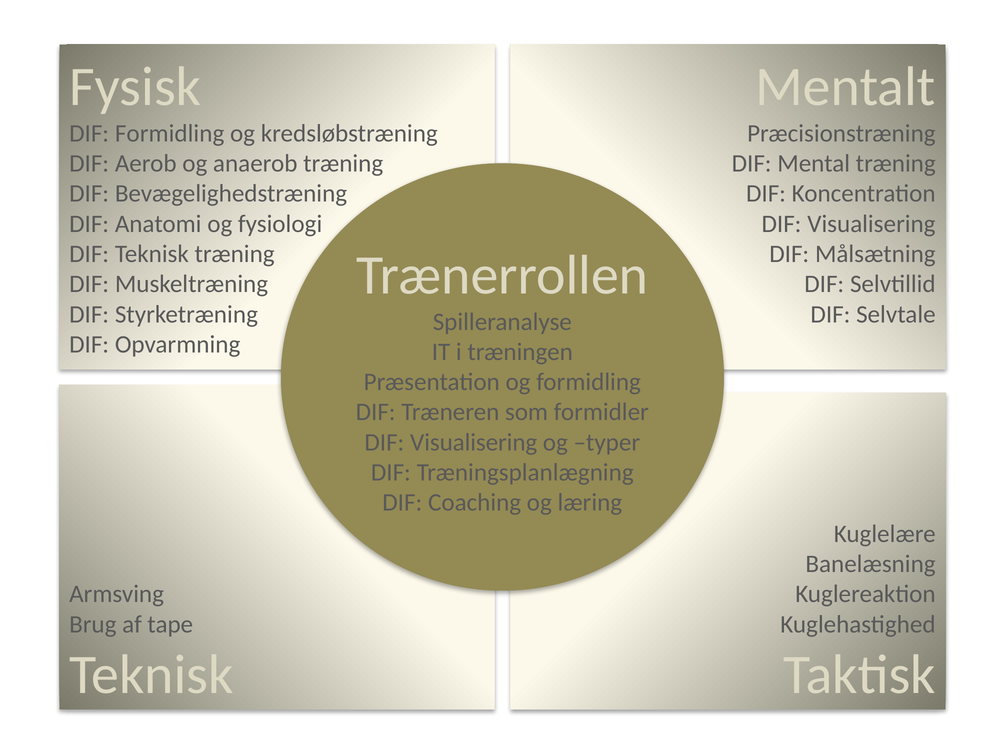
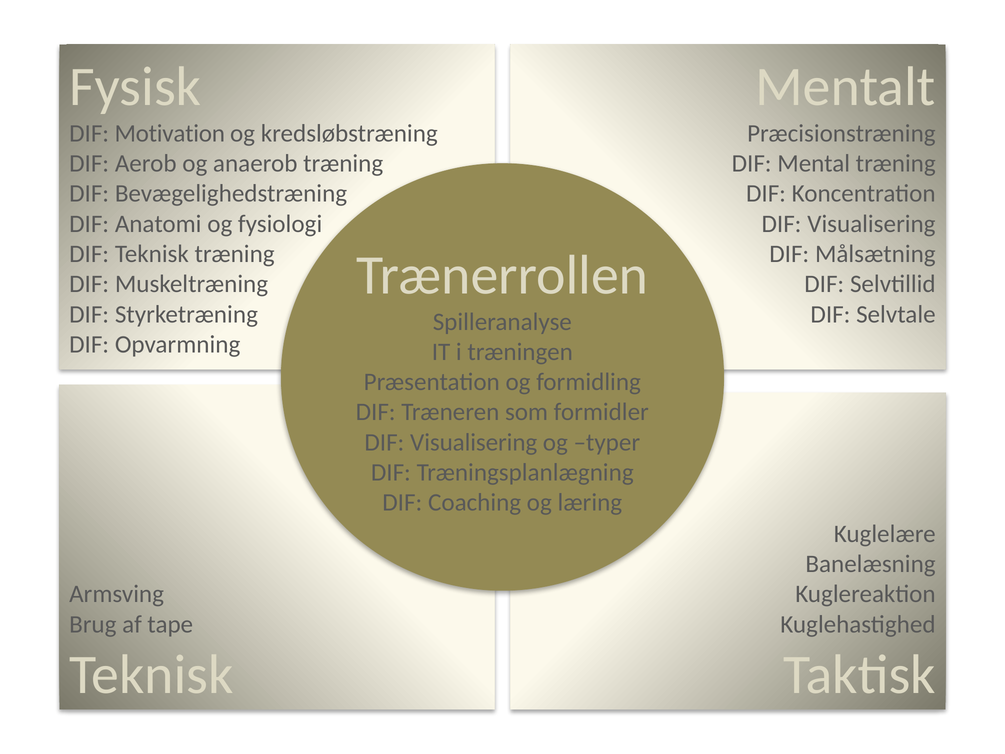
DIF Formidling: Formidling -> Motivation (170, 133)
